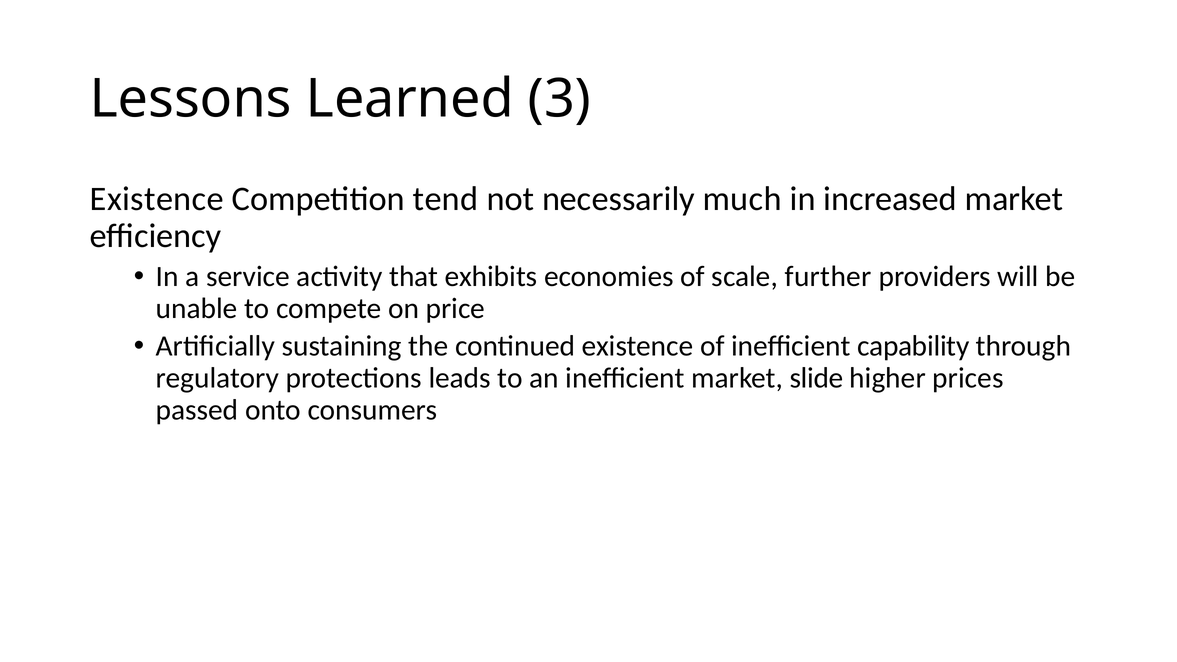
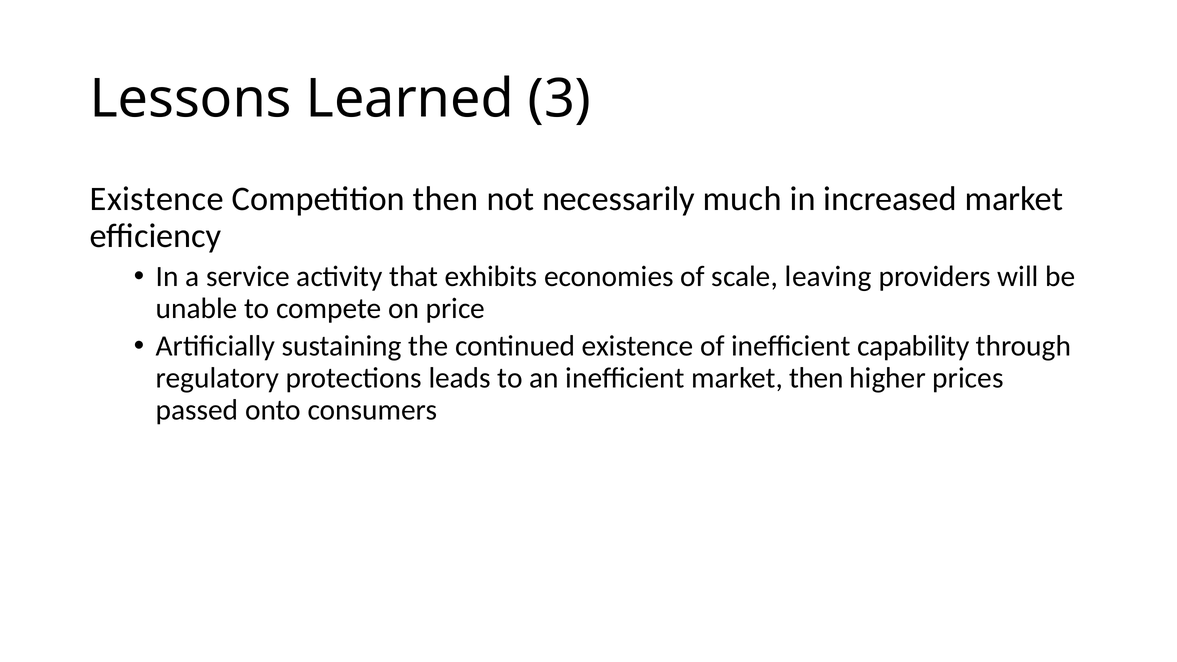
Competition tend: tend -> then (446, 199)
further: further -> leaving (828, 277)
market slide: slide -> then (816, 378)
